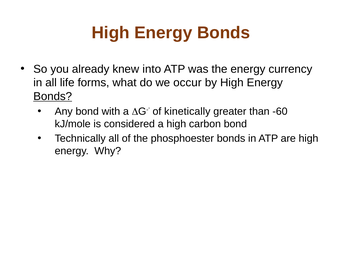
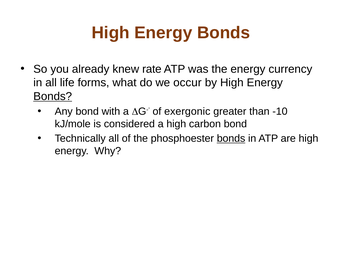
into: into -> rate (152, 69)
kinetically: kinetically -> exergonic (187, 112)
-60: -60 -> -10 (280, 112)
bonds underline: none -> present (231, 139)
